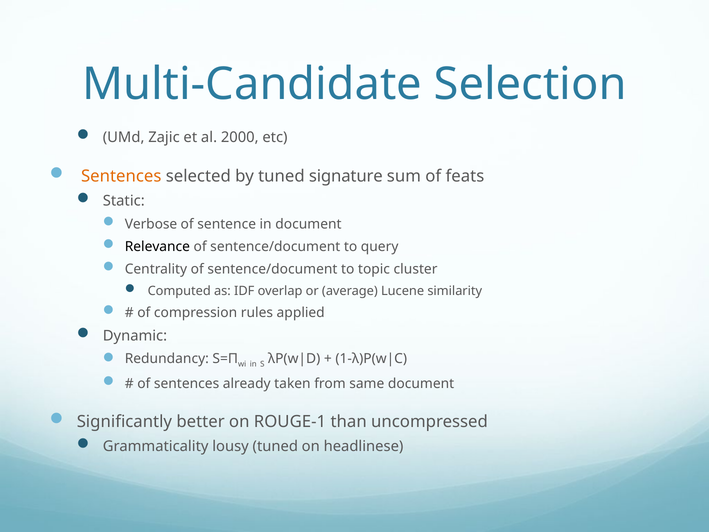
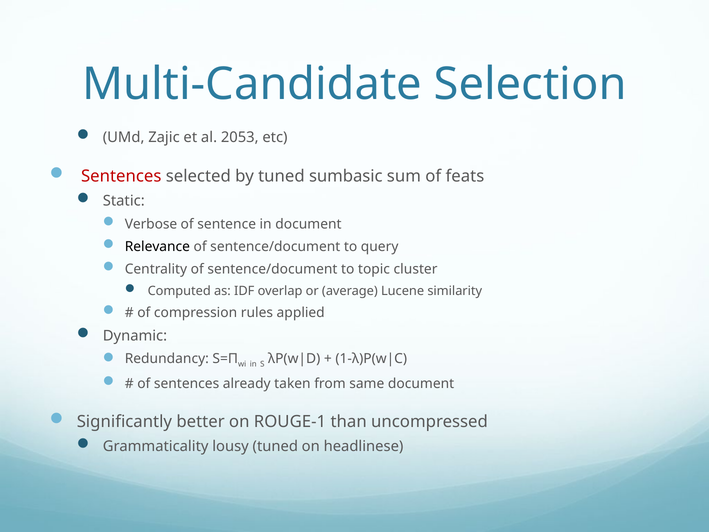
2000: 2000 -> 2053 (240, 138)
Sentences colour: orange -> red (121, 176)
signature: signature -> sumbasic (346, 176)
